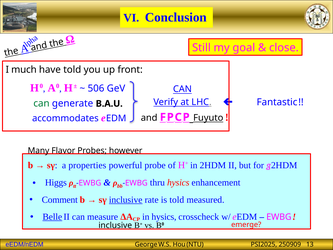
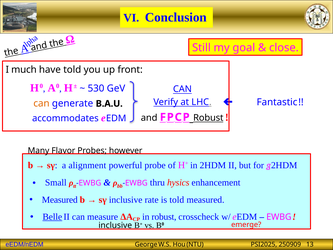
506: 506 -> 530 (96, 88)
can colour: green -> orange (41, 103)
P Fuyuto: Fuyuto -> Robust (208, 118)
properties: properties -> alignment (87, 165)
Higgs: Higgs -> Small (56, 182)
Comment: Comment -> Measured (60, 200)
inclusive underline: present -> none (126, 200)
in hysics: hysics -> robust (164, 217)
